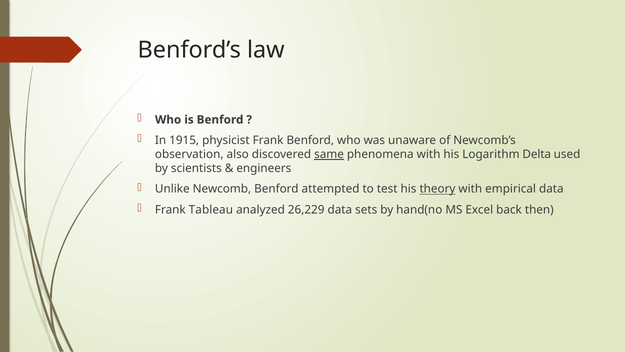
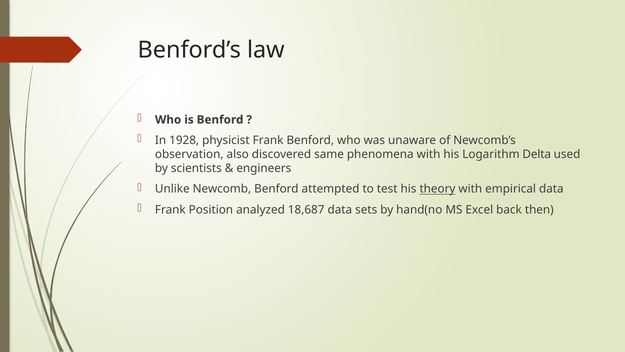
1915: 1915 -> 1928 (184, 140)
same underline: present -> none (329, 154)
Tableau: Tableau -> Position (211, 209)
26,229: 26,229 -> 18,687 (306, 209)
